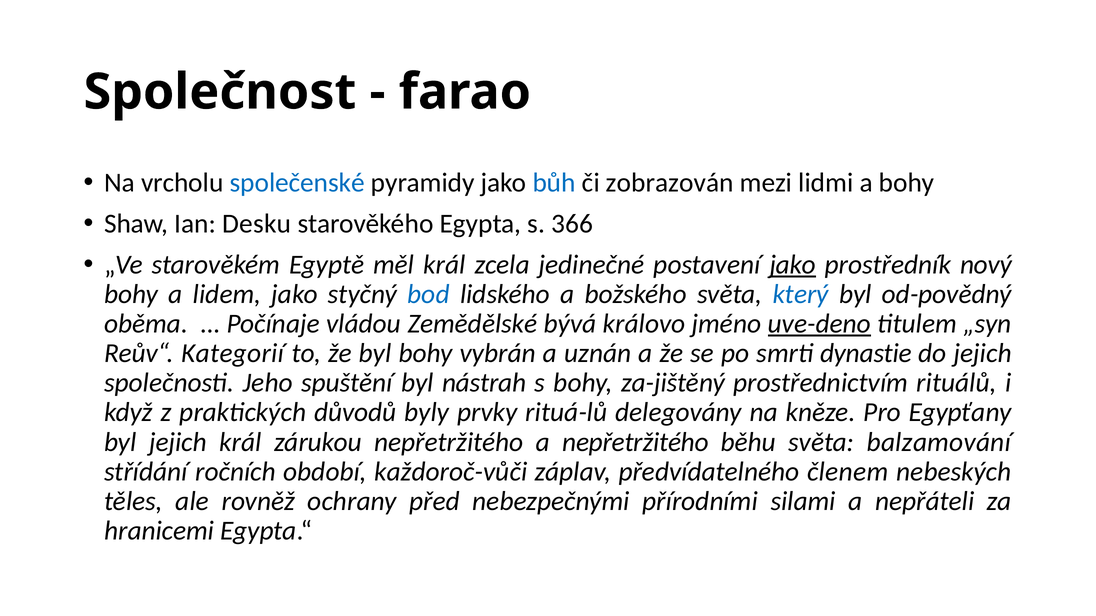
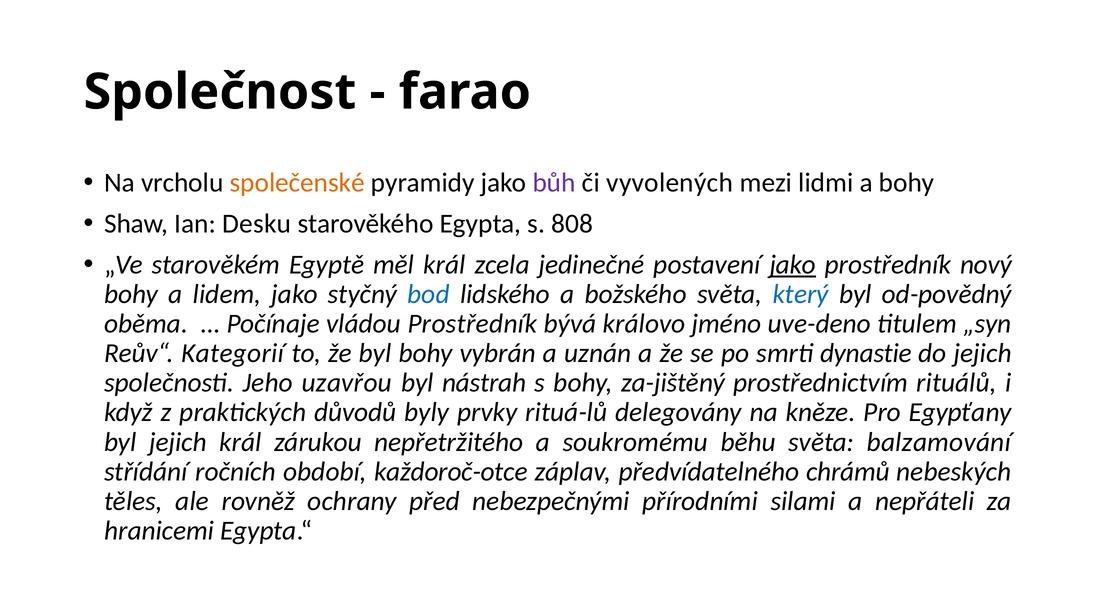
společenské colour: blue -> orange (297, 183)
bůh colour: blue -> purple (554, 183)
zobrazován: zobrazován -> vyvolených (670, 183)
366: 366 -> 808 (572, 224)
vládou Zemědělské: Zemědělské -> Prostředník (472, 324)
uve-deno underline: present -> none (819, 324)
spuštění: spuštění -> uzavřou (347, 383)
a nepřetržitého: nepřetržitého -> soukromému (635, 442)
každoroč-vůči: každoroč-vůči -> každoroč-otce (451, 472)
členem: členem -> chrámů (848, 472)
